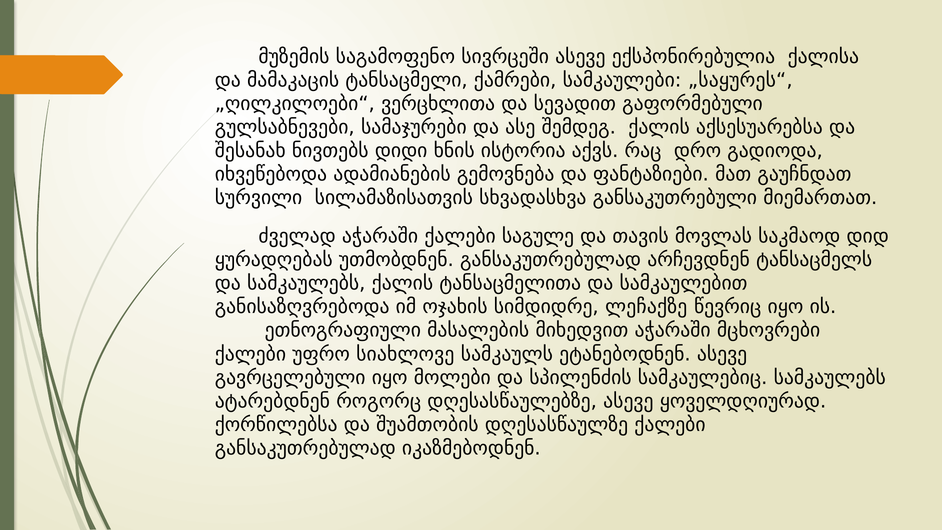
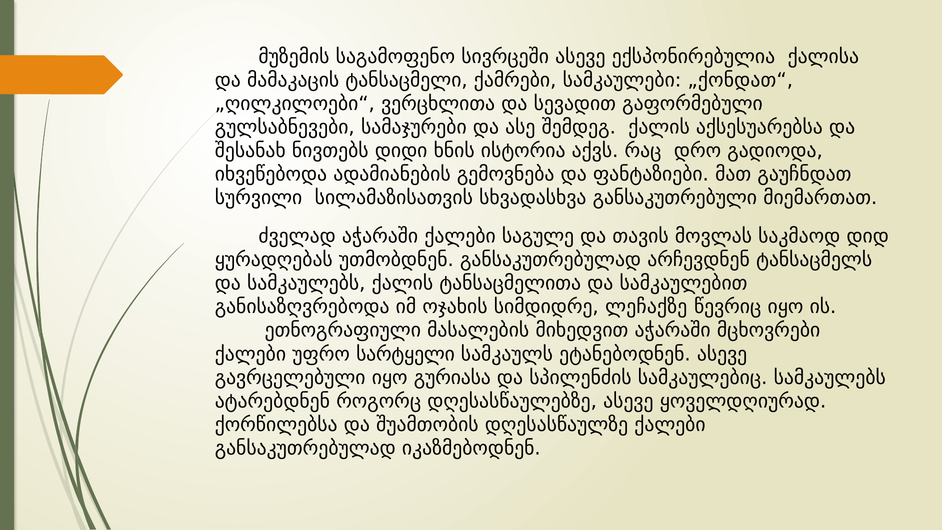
„საყურეს“: „საყურეს“ -> „ქონდათ“ (740, 80)
სიახლოვე: სიახლოვე -> სარტყელი (405, 354)
მოლები: მოლები -> გურიასა (452, 378)
